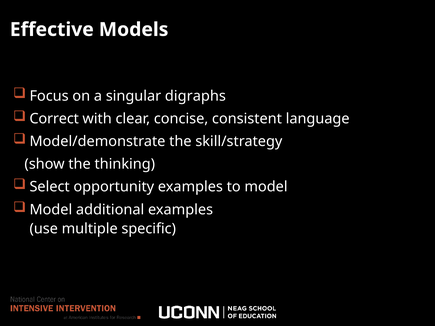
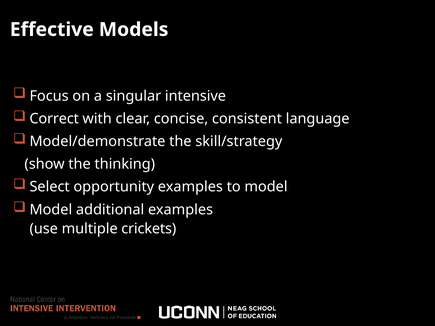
digraphs: digraphs -> intensive (195, 96)
specific: specific -> crickets (149, 229)
